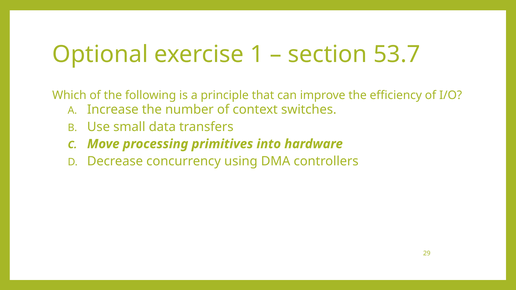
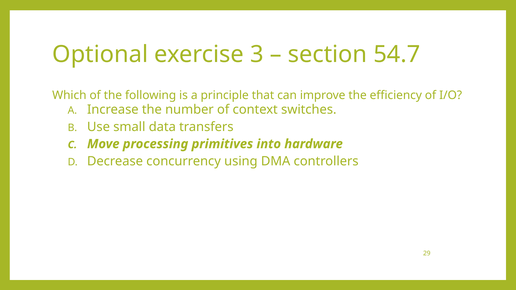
1: 1 -> 3 (257, 54)
53.7: 53.7 -> 54.7 (397, 54)
